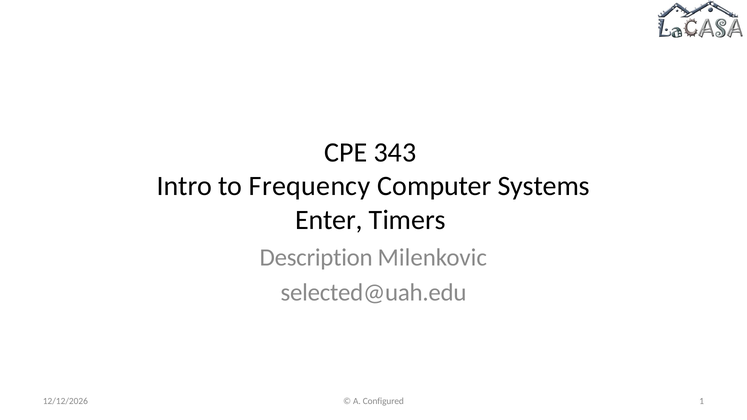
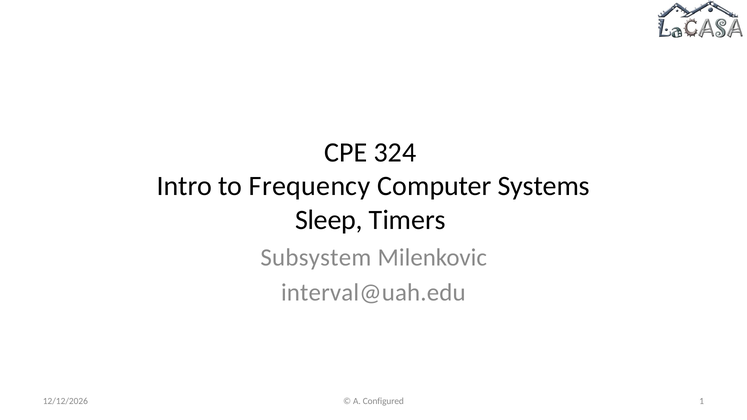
343: 343 -> 324 (395, 153)
Enter: Enter -> Sleep (329, 220)
Description: Description -> Subsystem (316, 258)
selected@uah.edu: selected@uah.edu -> interval@uah.edu (373, 292)
